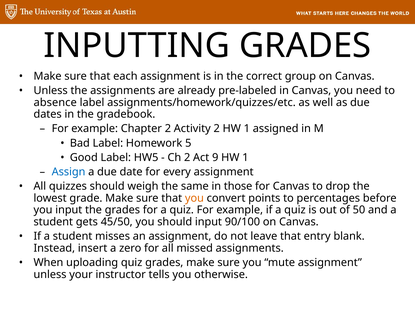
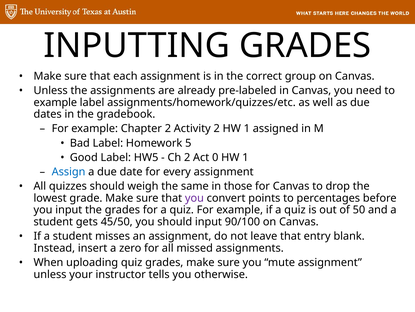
absence: absence -> example (55, 102)
9: 9 -> 0 (215, 157)
you colour: orange -> purple (194, 198)
